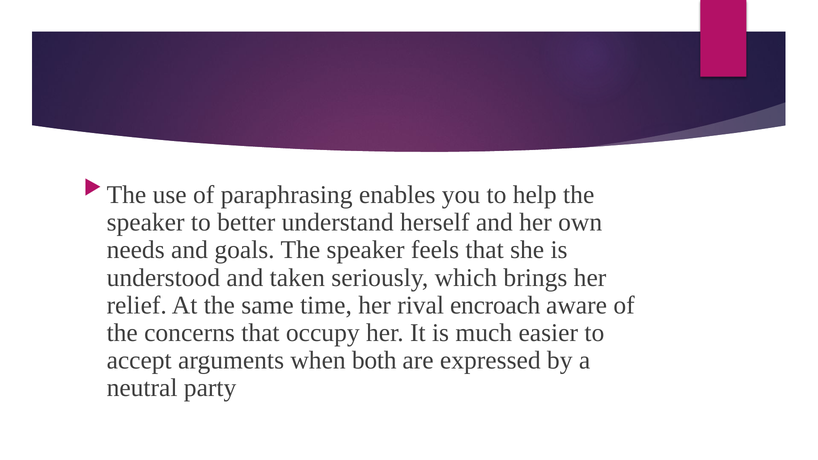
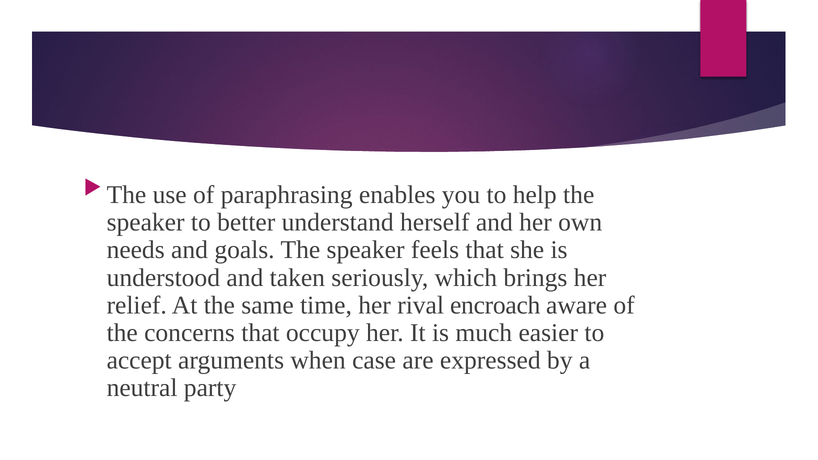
both: both -> case (374, 361)
